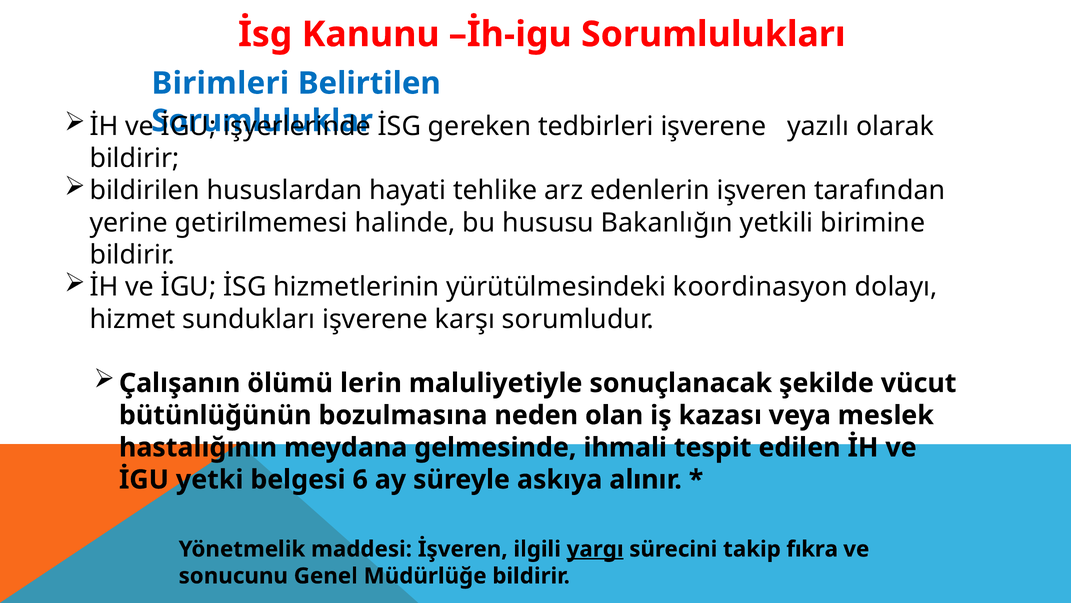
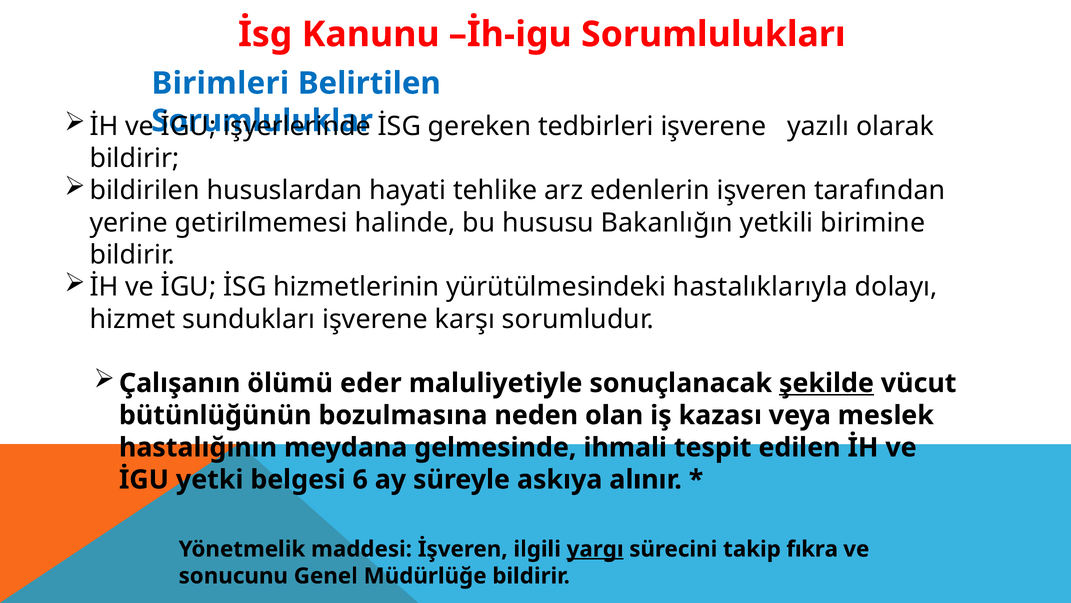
koordinasyon: koordinasyon -> hastalıklarıyla (760, 287)
lerin: lerin -> eder (371, 383)
şekilde underline: none -> present (826, 383)
